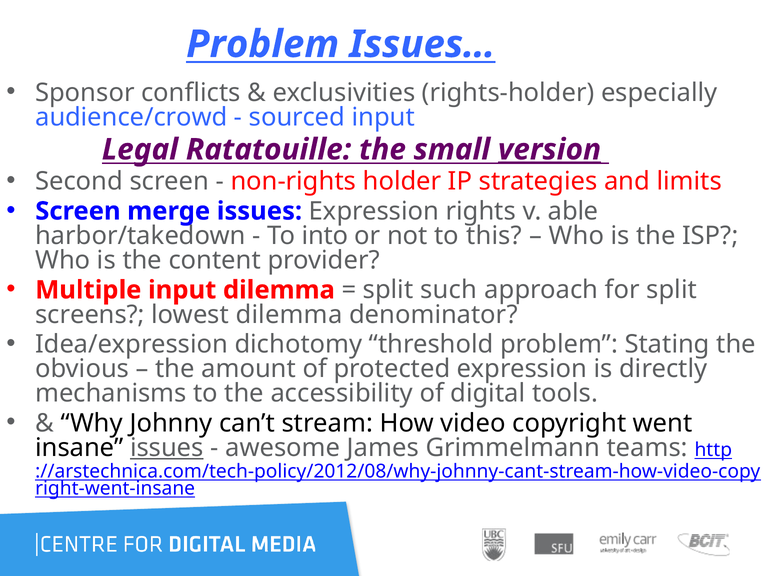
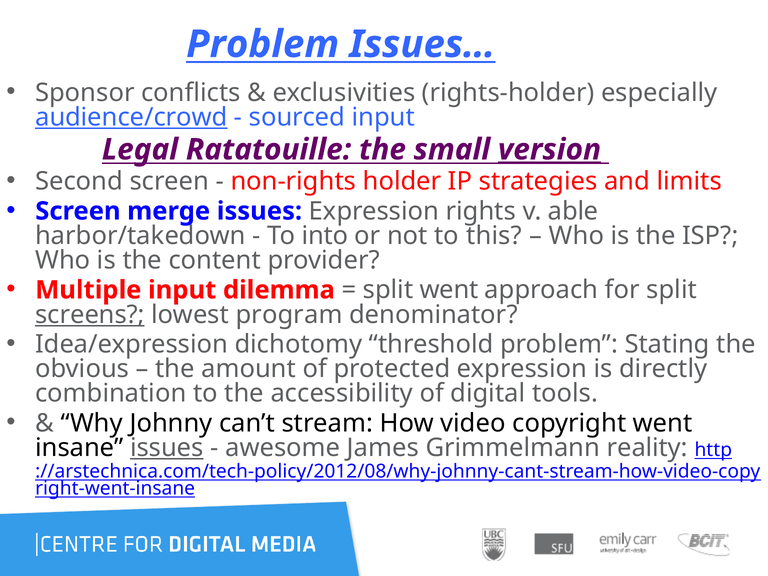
audience/crowd underline: none -> present (131, 117)
split such: such -> went (449, 290)
screens underline: none -> present (90, 315)
lowest dilemma: dilemma -> program (289, 315)
mechanisms: mechanisms -> combination (111, 393)
teams: teams -> reality (647, 448)
